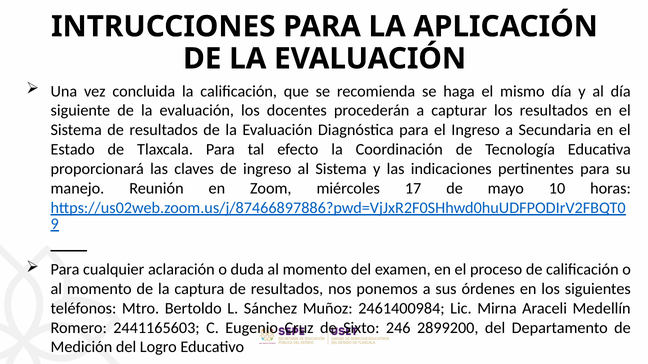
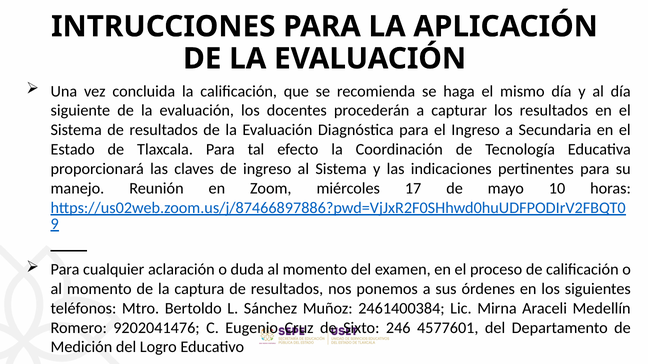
2461400984: 2461400984 -> 2461400384 (401, 309)
2441165603: 2441165603 -> 9202041476 (156, 328)
2899200: 2899200 -> 4577601 (448, 328)
